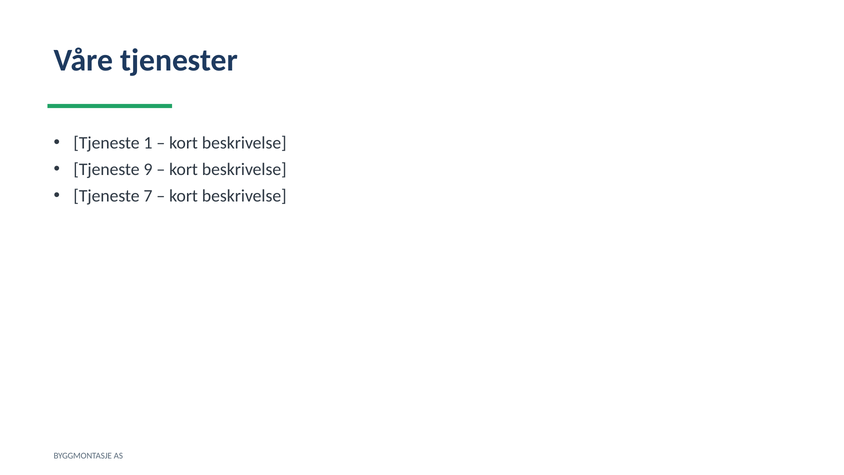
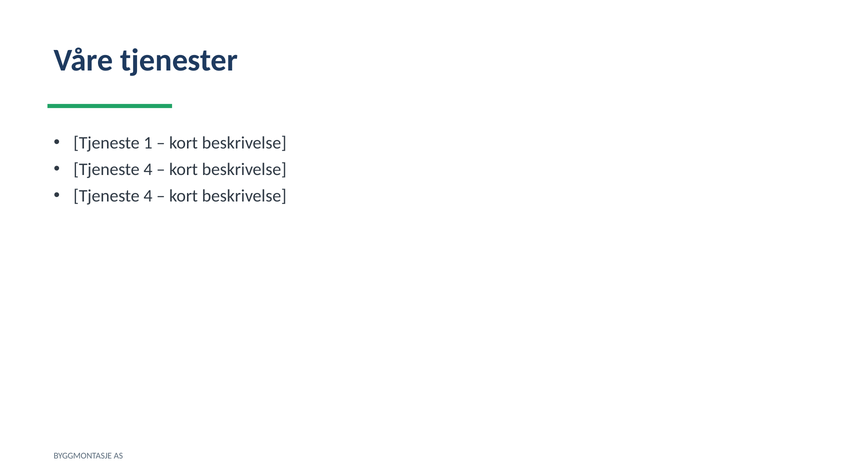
9: 9 -> 4 (148, 169)
7: 7 -> 4 (148, 196)
